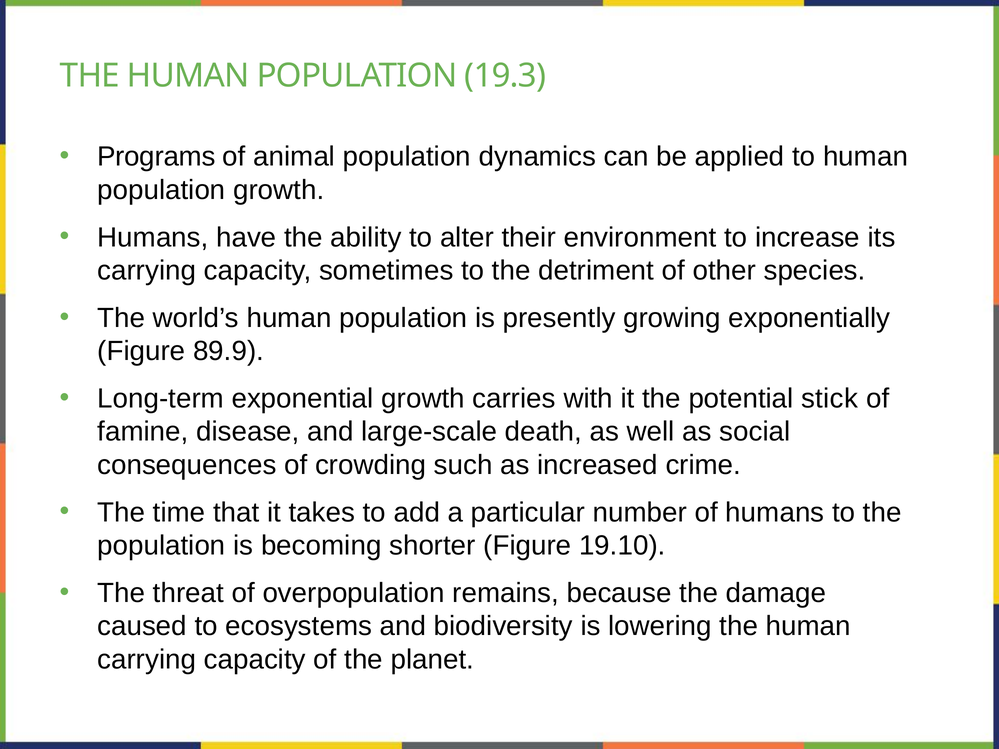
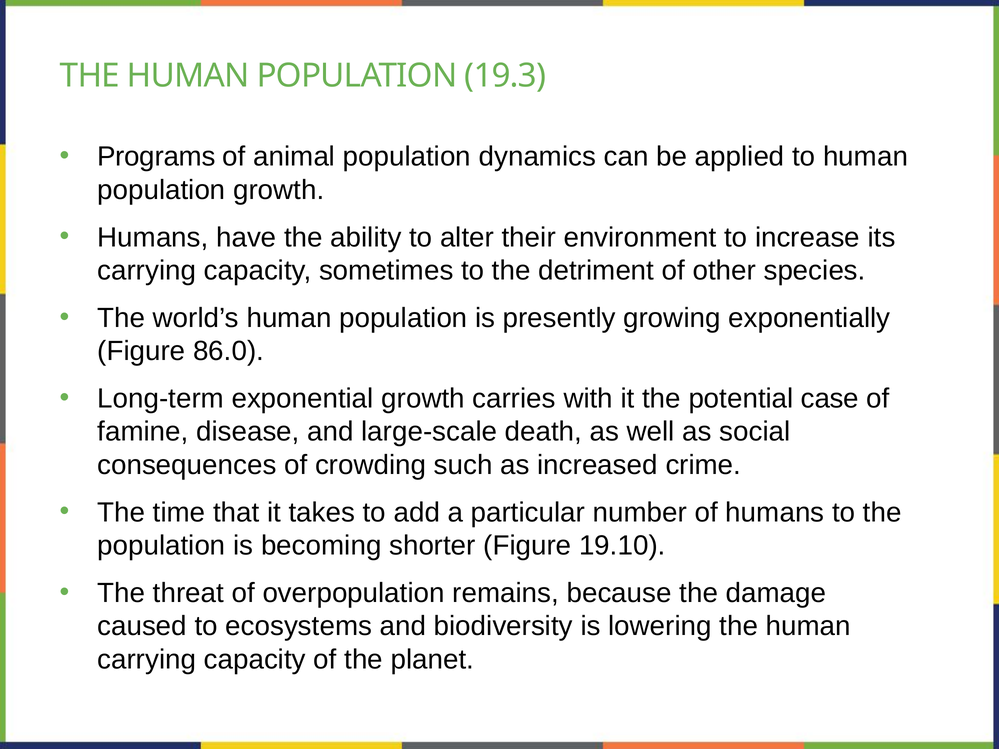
89.9: 89.9 -> 86.0 (229, 351)
stick: stick -> case (830, 399)
